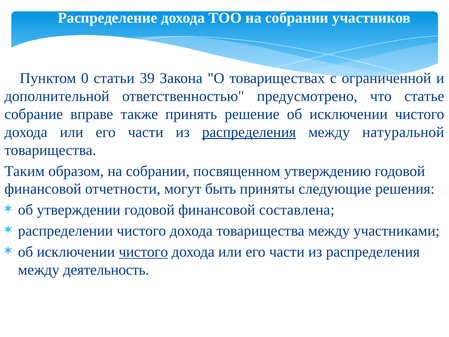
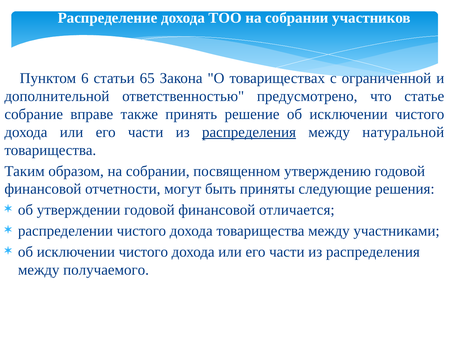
0: 0 -> 6 (85, 78)
39: 39 -> 65 (147, 78)
составлена: составлена -> отличается (297, 210)
чистого underline: present -> none (143, 252)
деятельность: деятельность -> получаемого (106, 270)
